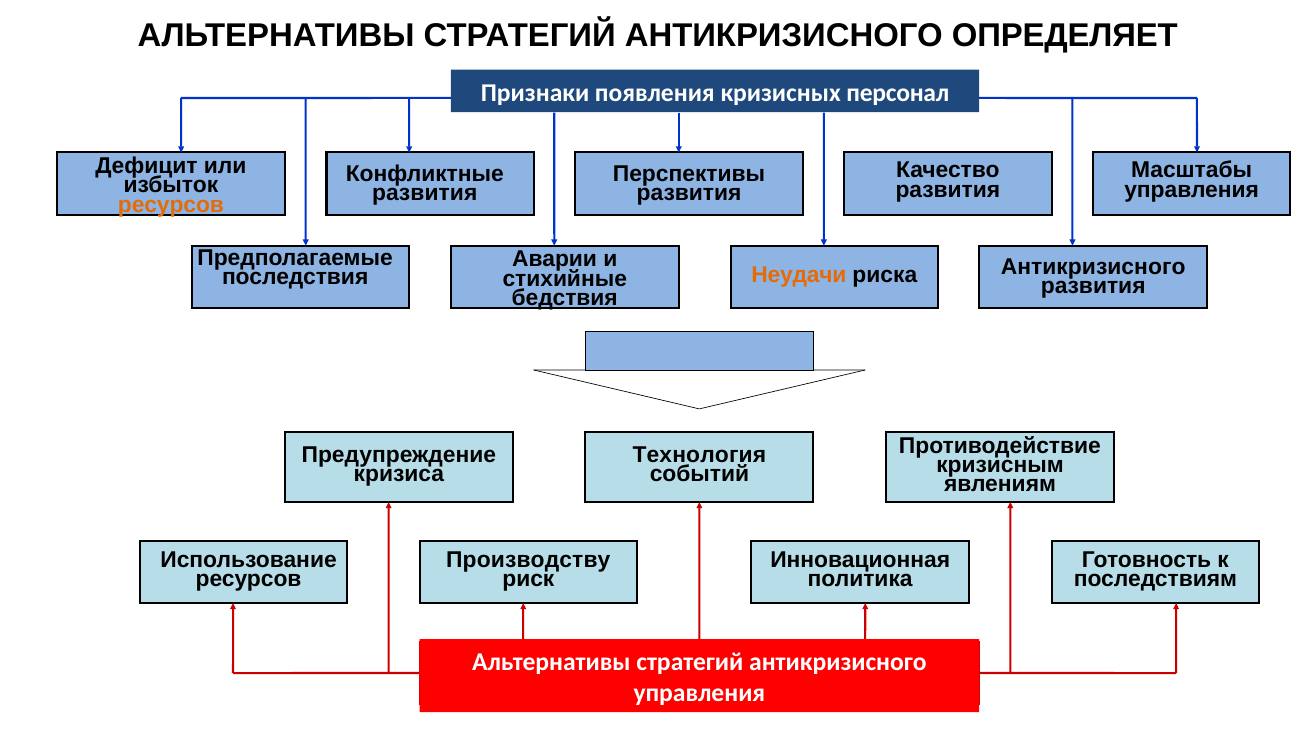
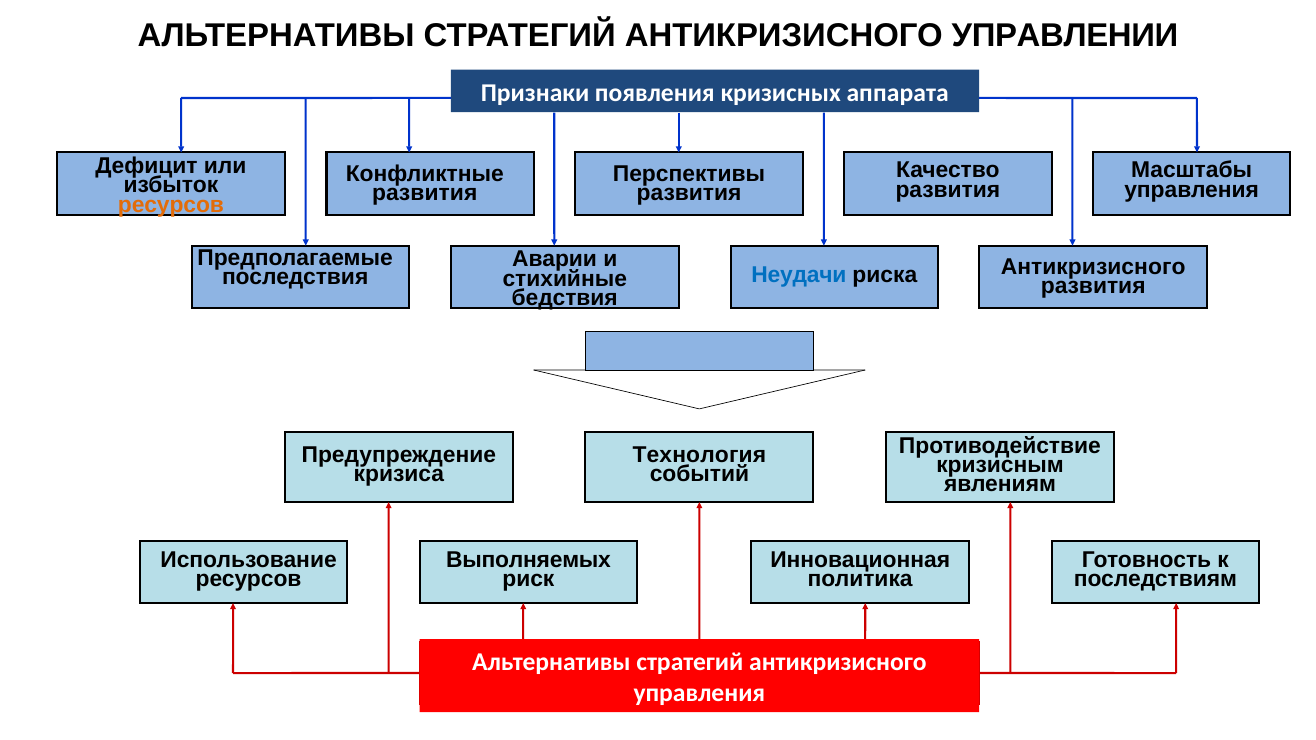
ОПРЕДЕЛЯЕТ: ОПРЕДЕЛЯЕТ -> УПРАВЛЕНИИ (1065, 36)
персонал: персонал -> аппарата (898, 93)
Неудачи colour: orange -> blue (799, 275)
Производству: Производству -> Выполняемых (528, 560)
